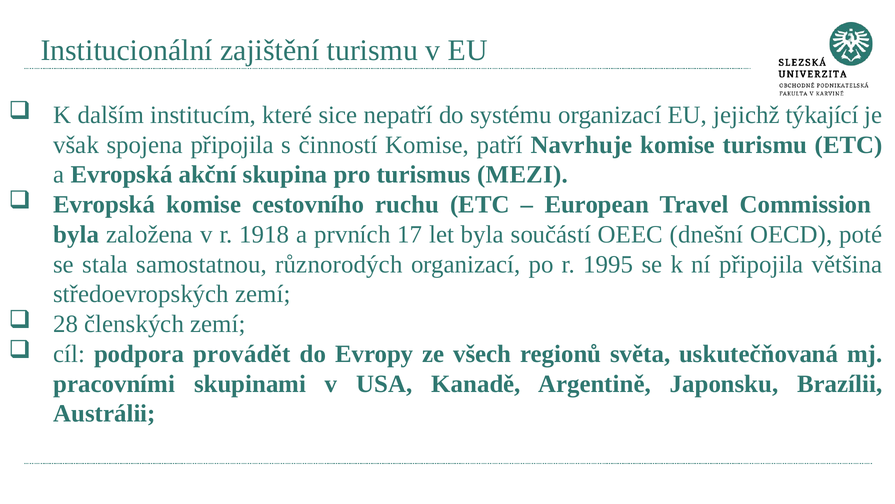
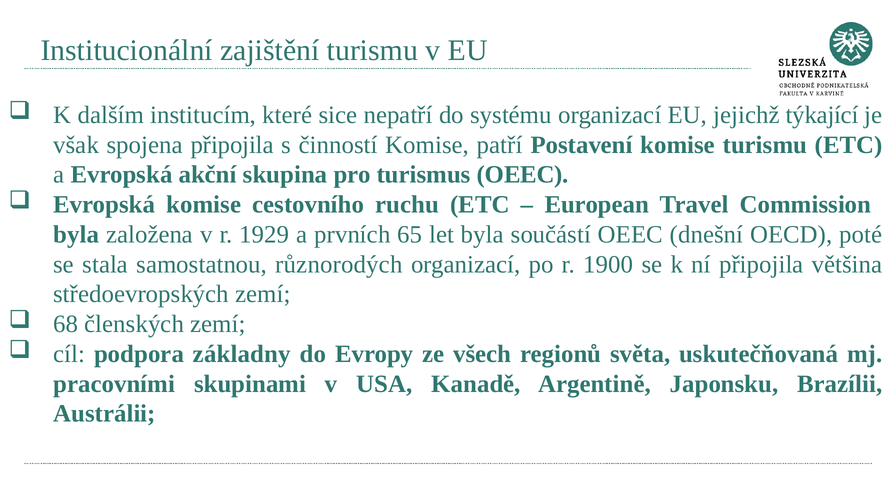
Navrhuje: Navrhuje -> Postavení (582, 145)
turismus MEZI: MEZI -> OEEC (523, 174)
1918: 1918 -> 1929 (264, 234)
17: 17 -> 65 (410, 234)
1995: 1995 -> 1900 (608, 264)
28: 28 -> 68 (66, 324)
provádět: provádět -> základny (242, 354)
